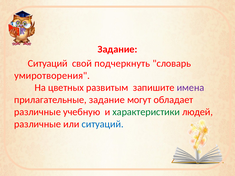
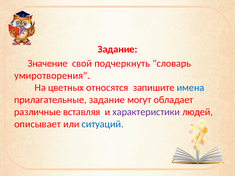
Ситуаций: Ситуаций -> Значение (48, 63)
развитым: развитым -> относятся (107, 88)
имена colour: purple -> blue (190, 88)
учебную: учебную -> вставляя (82, 112)
характеристики colour: green -> purple (146, 112)
различные: различные -> описывает (37, 124)
